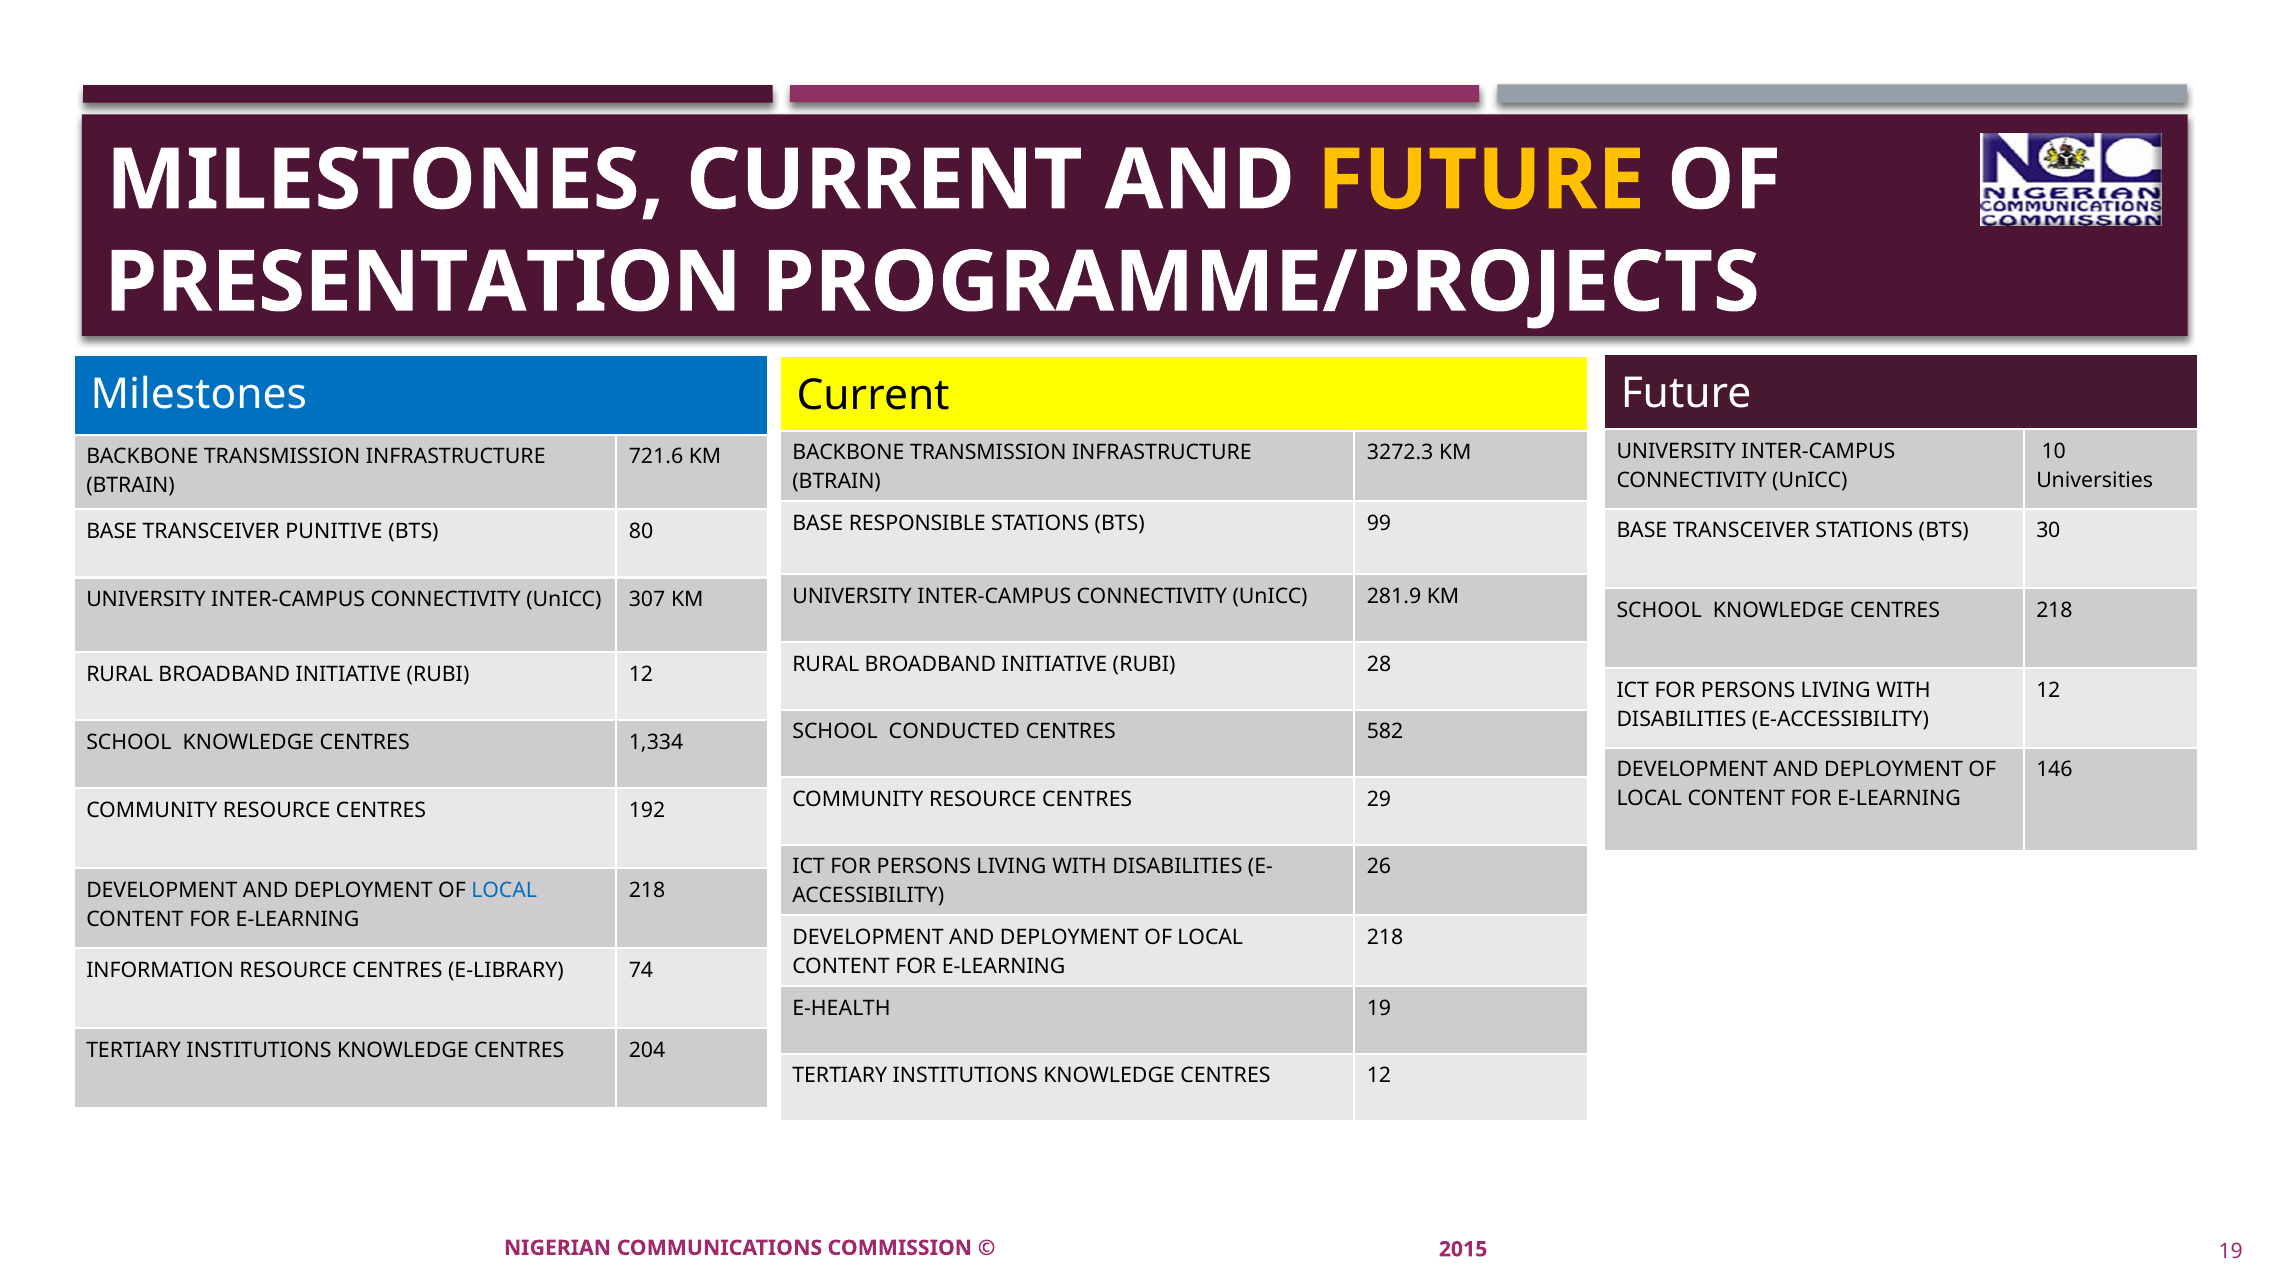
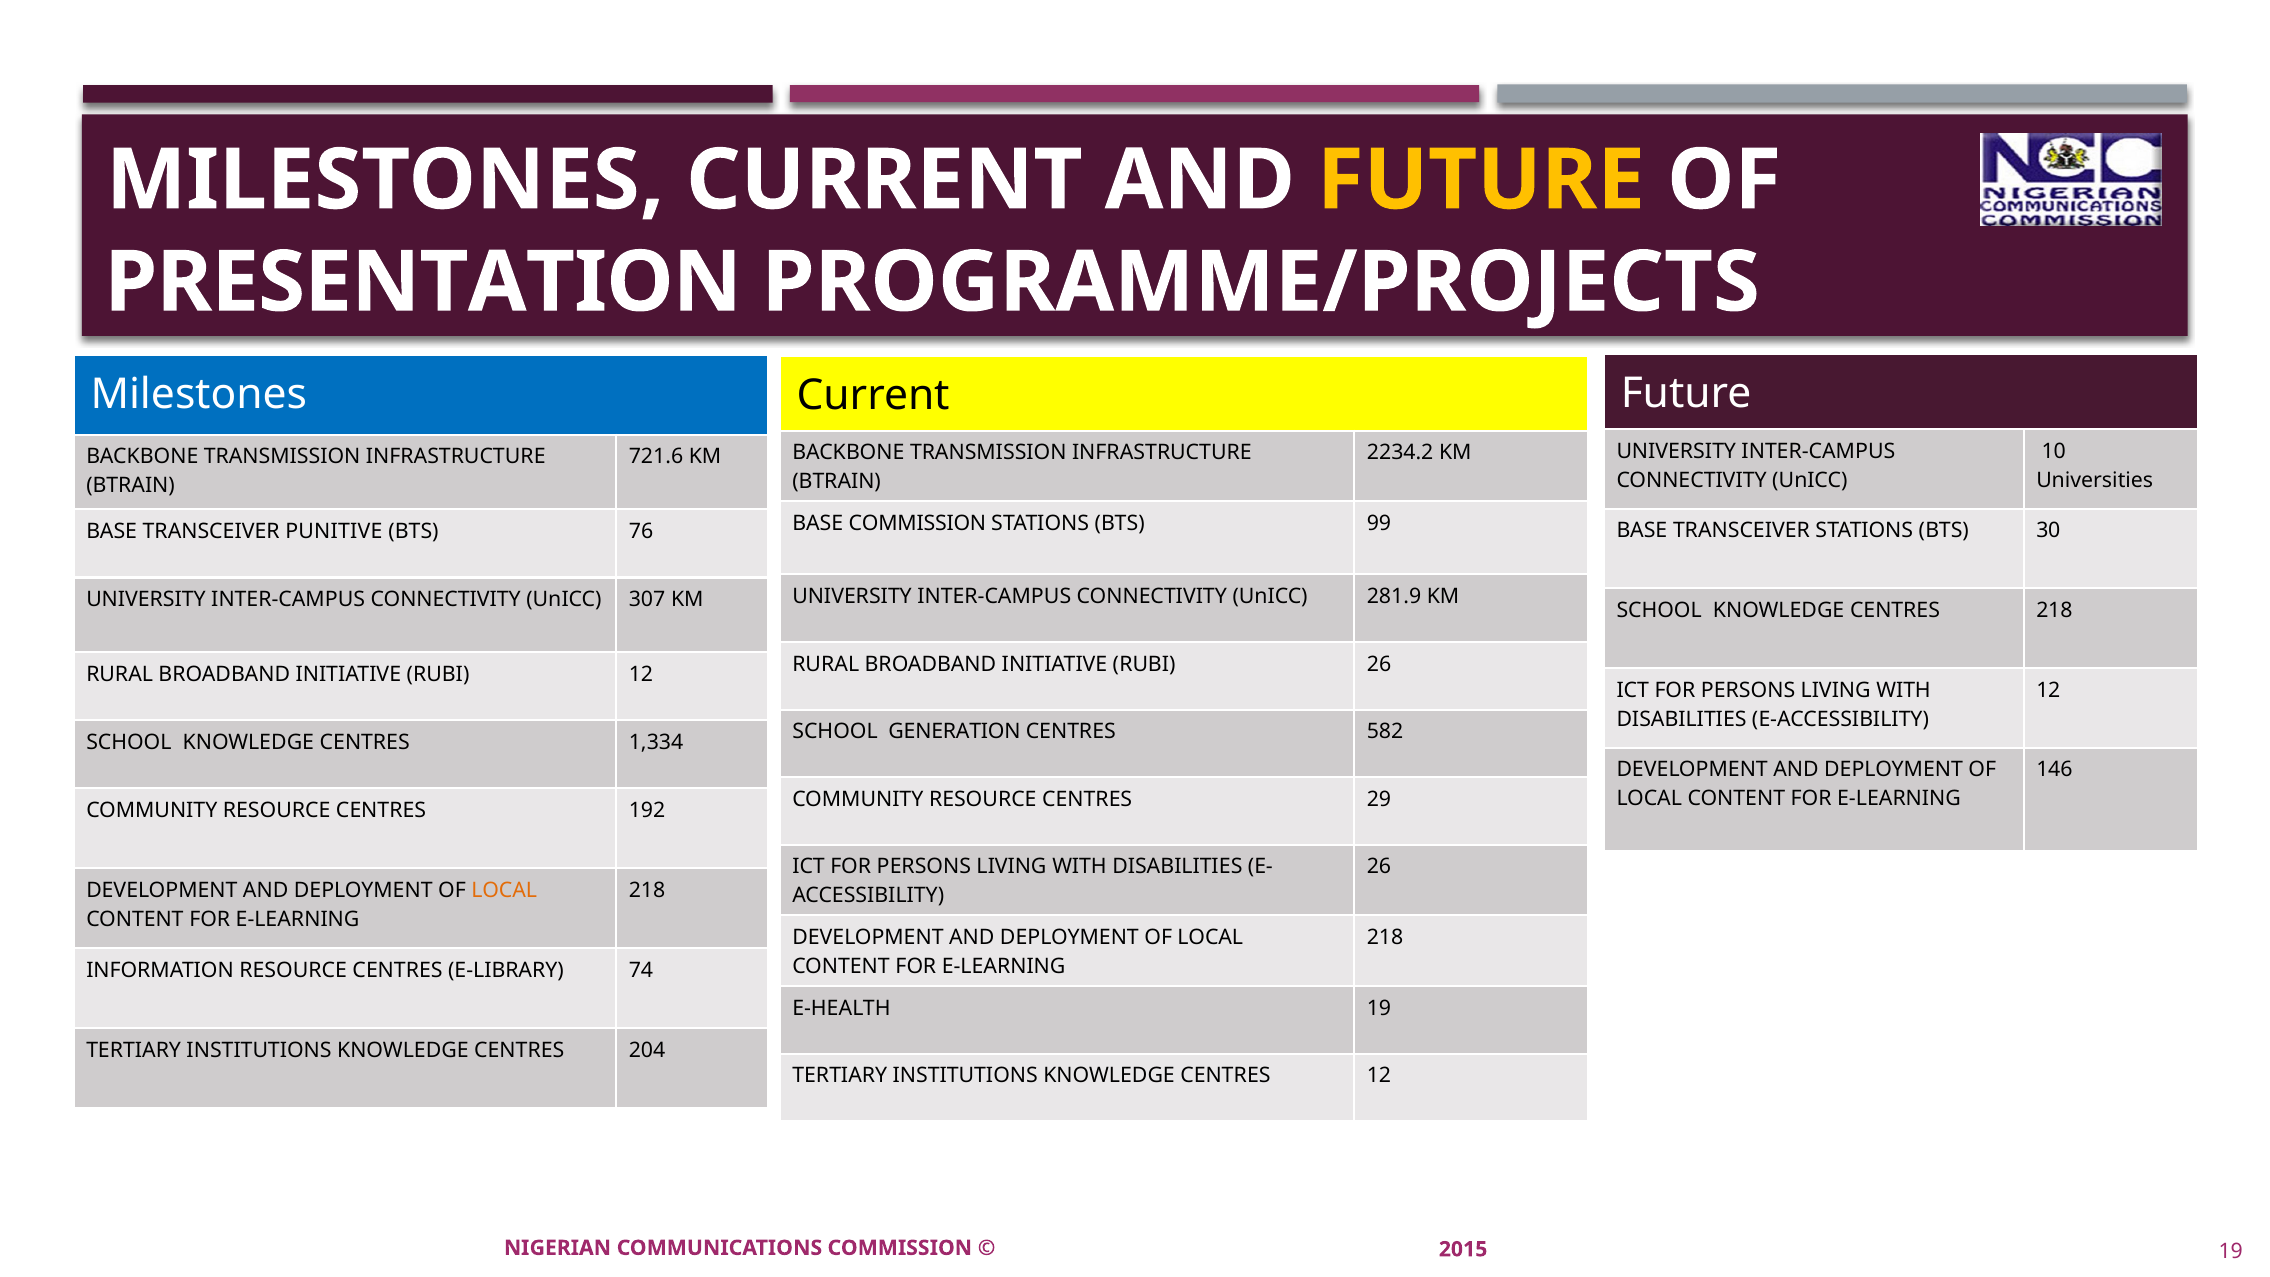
3272.3: 3272.3 -> 2234.2 (1400, 453)
BASE RESPONSIBLE: RESPONSIBLE -> COMMISSION (917, 523)
80: 80 -> 76 (641, 531)
RUBI 28: 28 -> 26 (1379, 664)
CONDUCTED: CONDUCTED -> GENERATION (954, 732)
LOCAL colour: blue -> orange (504, 890)
